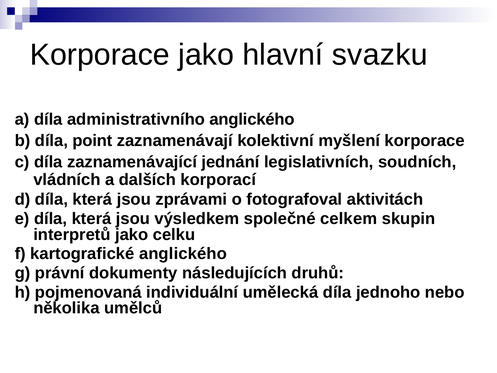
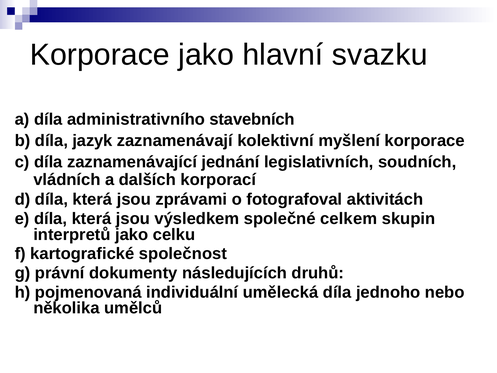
administrativního anglického: anglického -> stavebních (252, 119)
point: point -> jazyk (92, 141)
kartografické anglického: anglického -> společnost (183, 254)
